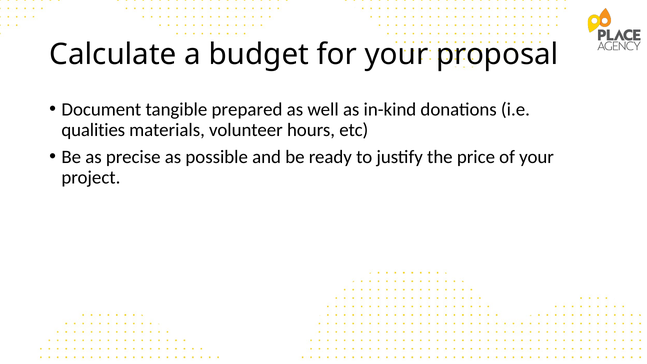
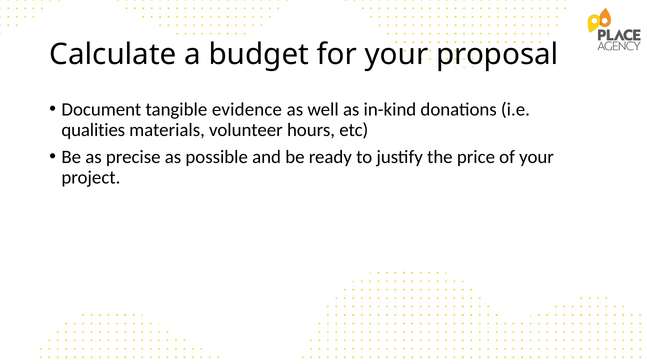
prepared: prepared -> evidence (247, 109)
